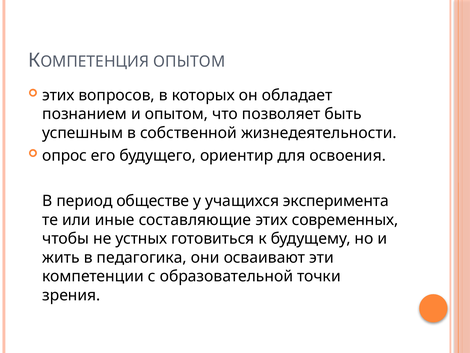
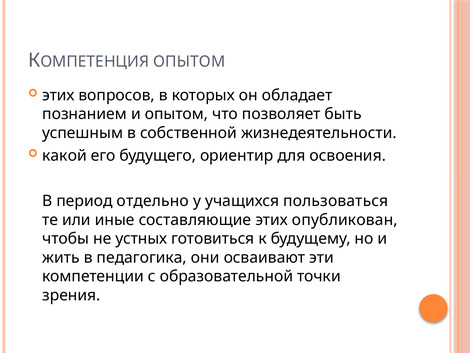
опрос: опрос -> какой (64, 155)
обществе: обществе -> отдельно (153, 201)
эксперимента: эксперимента -> пользоваться (336, 201)
современных: современных -> опубликован (345, 220)
